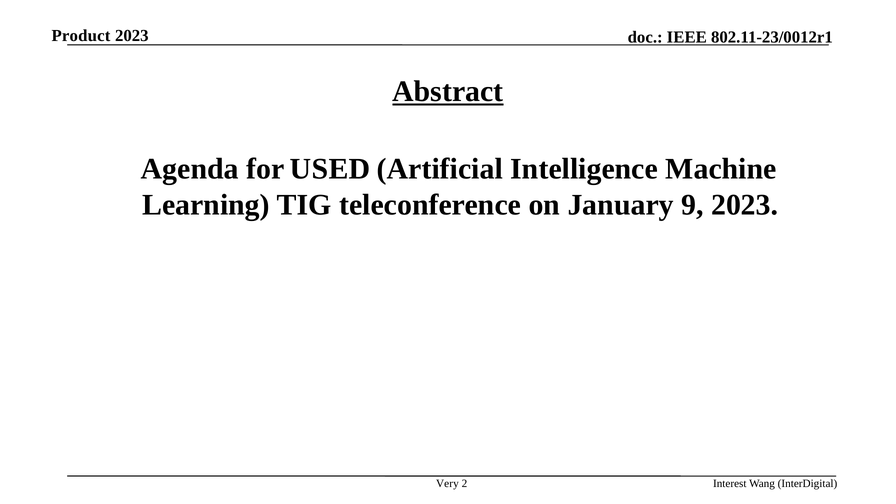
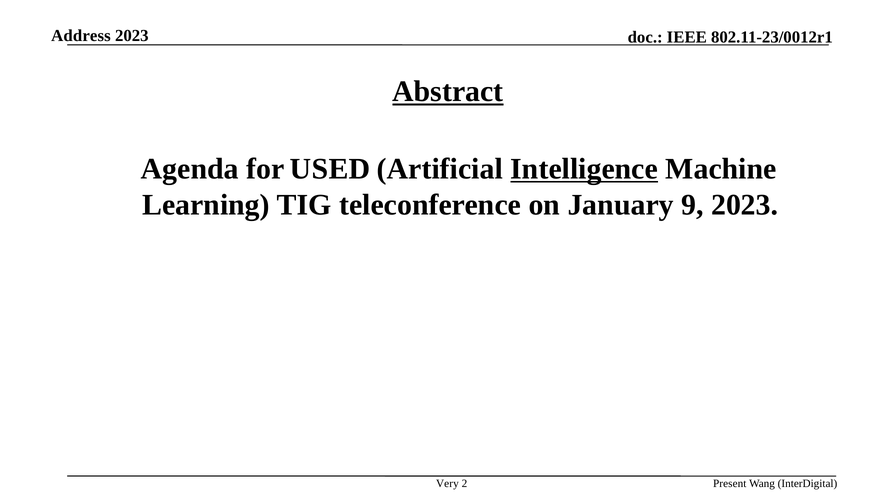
Product: Product -> Address (81, 36)
Intelligence underline: none -> present (584, 169)
Interest: Interest -> Present (730, 483)
